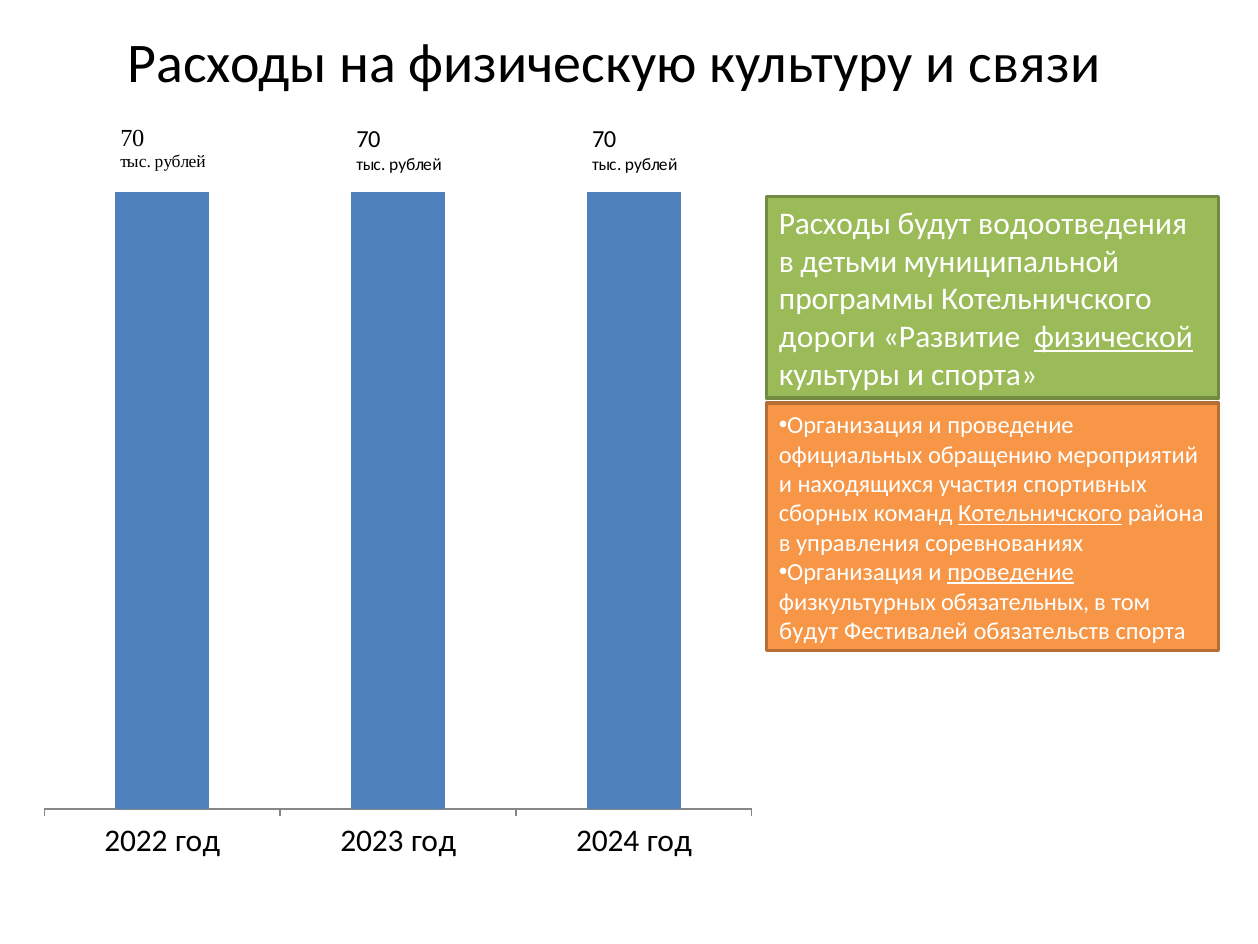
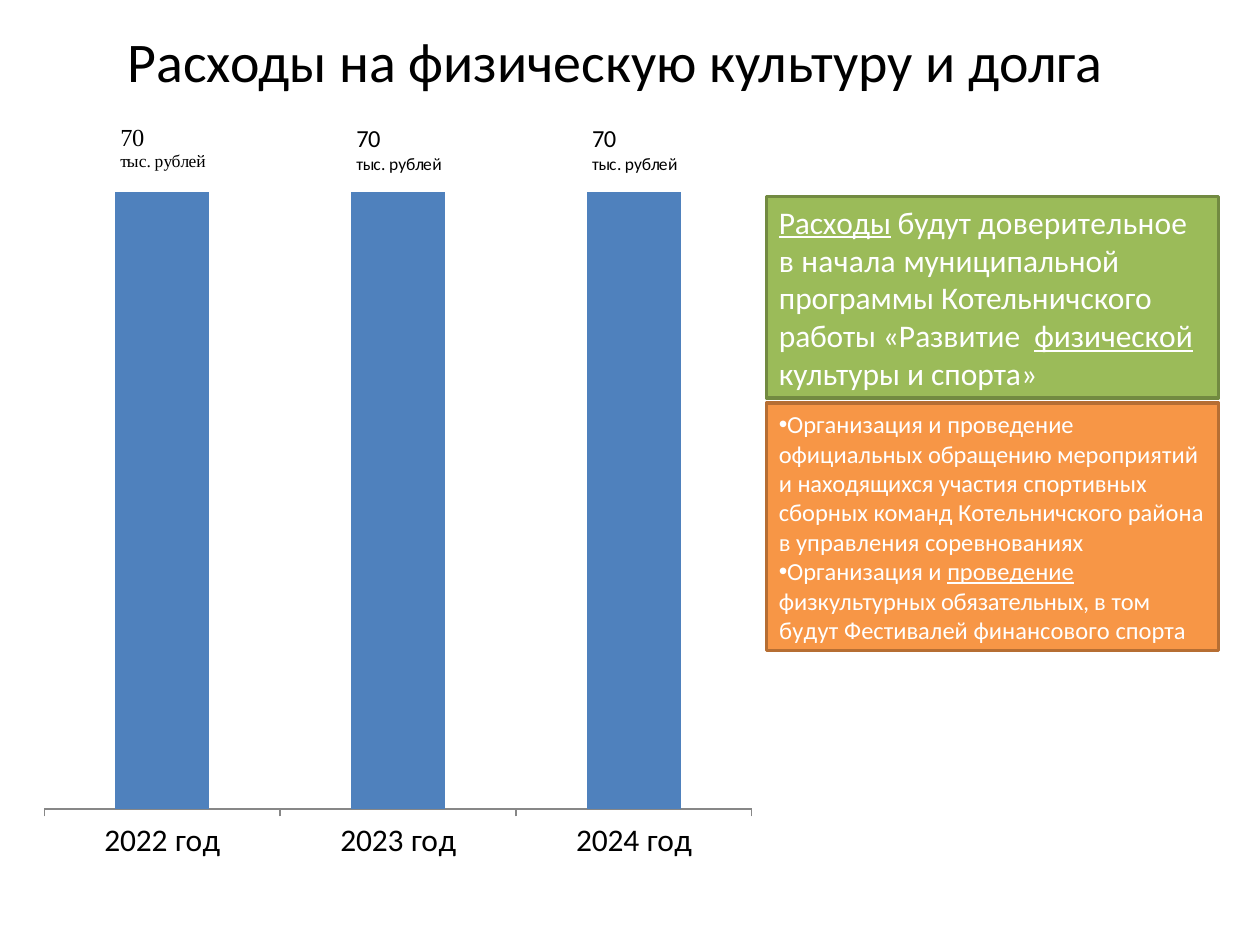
связи: связи -> долга (1035, 64)
Расходы underline: none -> present (835, 224)
водоотведения: водоотведения -> доверительное (1083, 224)
детьми: детьми -> начала (849, 262)
дороги: дороги -> работы (827, 337)
Котельничского underline: present -> none (1040, 514)
обязательств: обязательств -> финансового (1042, 631)
